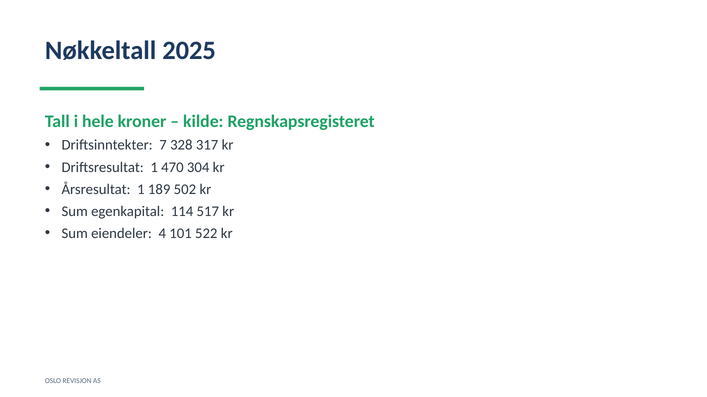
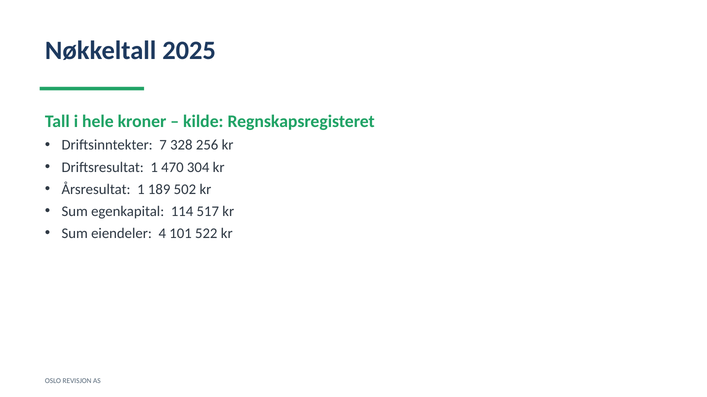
317: 317 -> 256 (207, 145)
